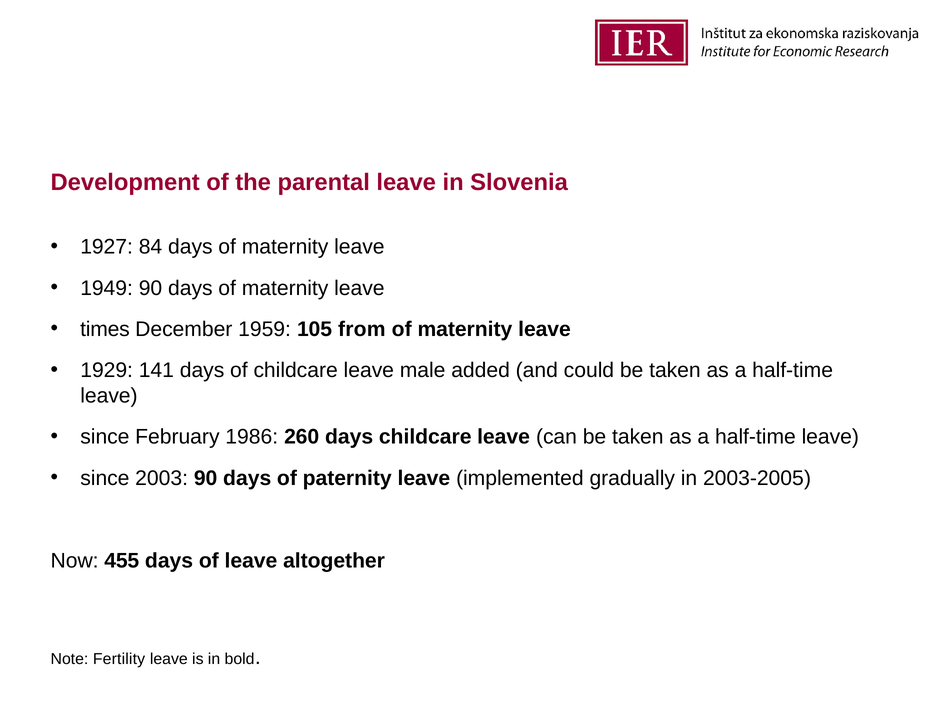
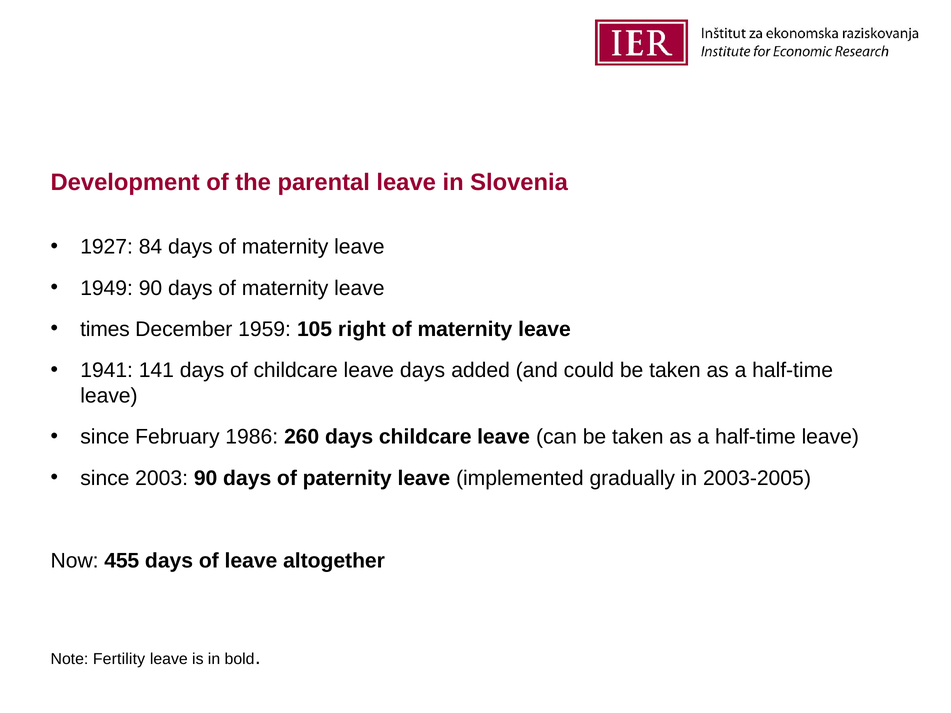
from: from -> right (362, 329)
1929: 1929 -> 1941 (107, 371)
leave male: male -> days (423, 371)
